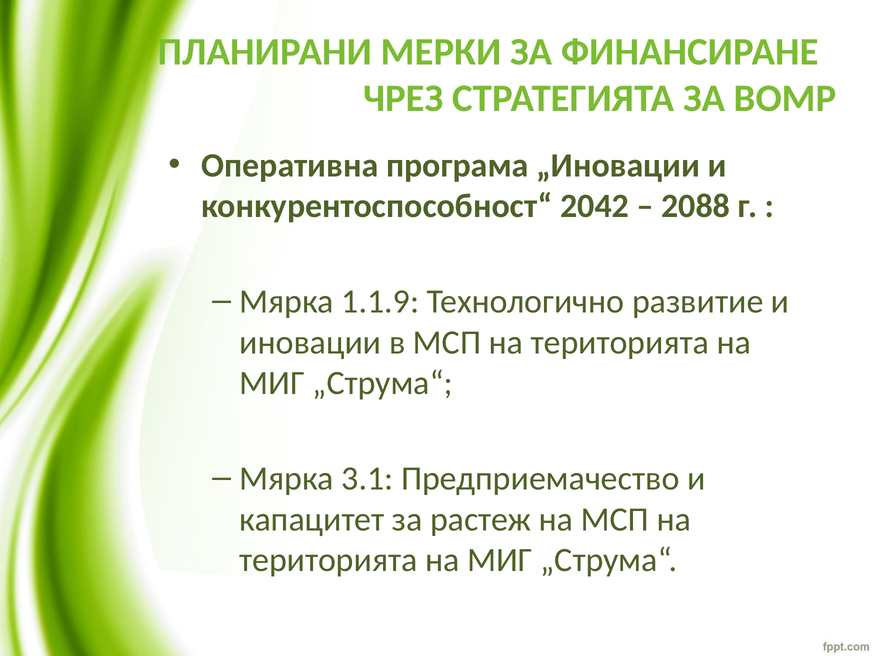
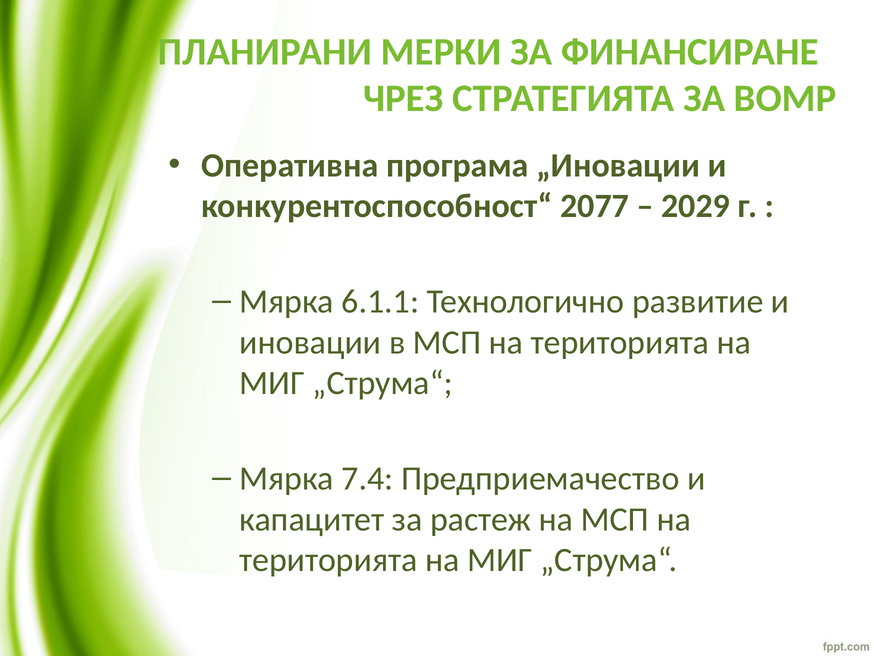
2042: 2042 -> 2077 (595, 206)
2088: 2088 -> 2029 (696, 206)
1.1.9: 1.1.9 -> 6.1.1 (380, 301)
3.1: 3.1 -> 7.4 (367, 478)
